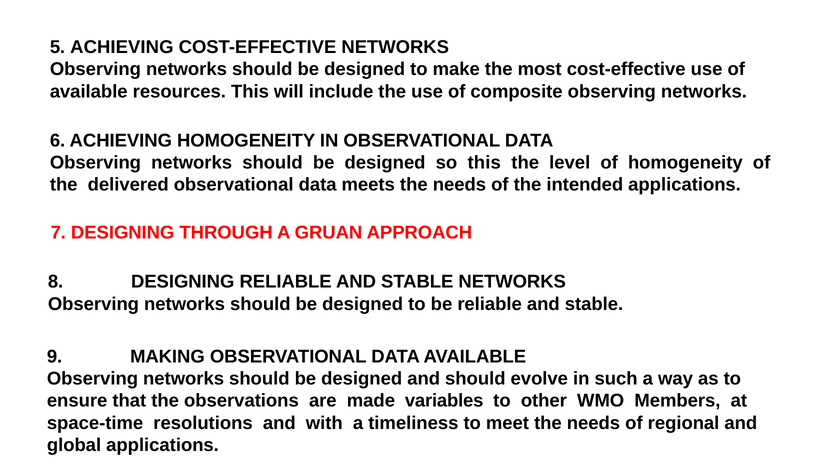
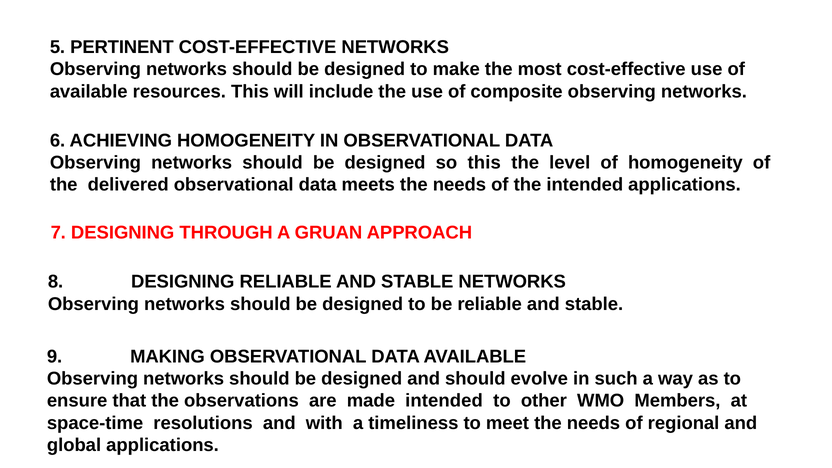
5 ACHIEVING: ACHIEVING -> PERTINENT (122, 47)
made variables: variables -> intended (444, 401)
